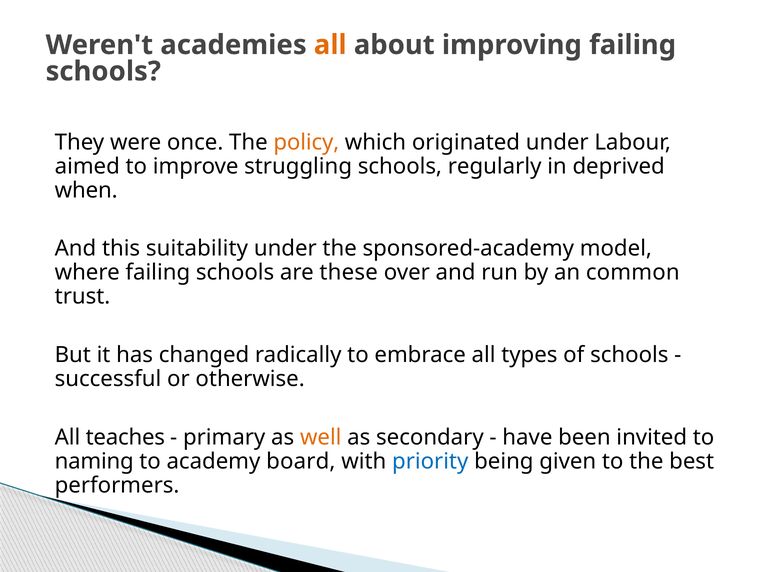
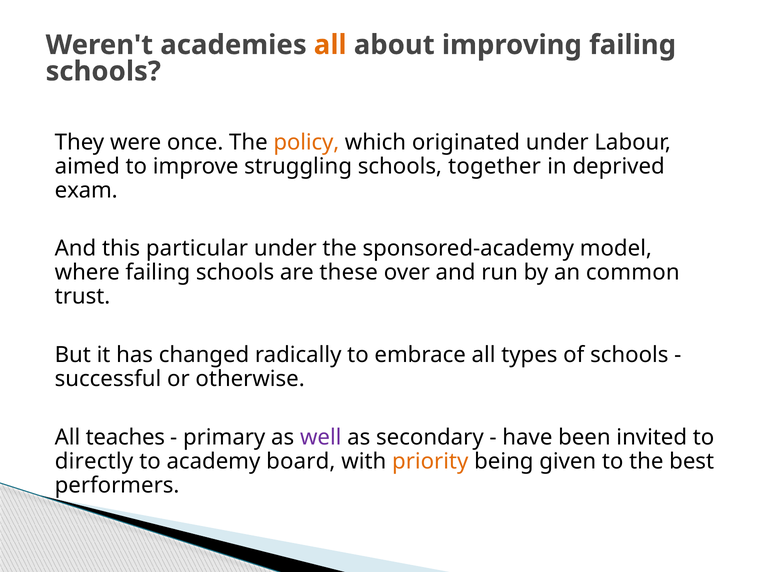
regularly: regularly -> together (495, 166)
when: when -> exam (86, 190)
suitability: suitability -> particular (197, 248)
well colour: orange -> purple (321, 437)
naming: naming -> directly (94, 461)
priority colour: blue -> orange (430, 461)
